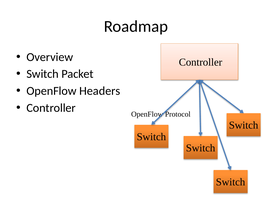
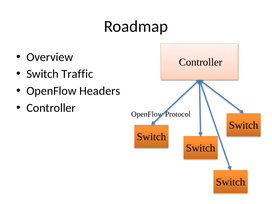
Packet: Packet -> Traffic (77, 74)
